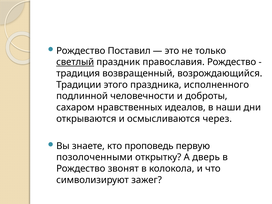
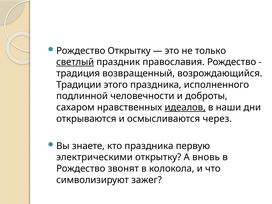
Рождество Поставил: Поставил -> Открытку (129, 51)
идеалов underline: none -> present (185, 107)
кто проповедь: проповедь -> праздника (149, 146)
позолоченными: позолоченными -> электрическими (94, 157)
дверь: дверь -> вновь (206, 157)
